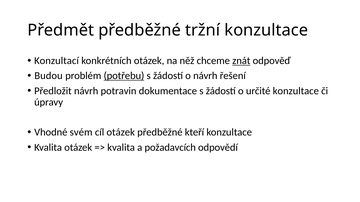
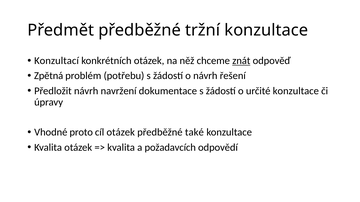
Budou: Budou -> Zpětná (49, 76)
potřebu underline: present -> none (124, 76)
potravin: potravin -> navržení (119, 91)
svém: svém -> proto (81, 133)
kteří: kteří -> také (194, 133)
